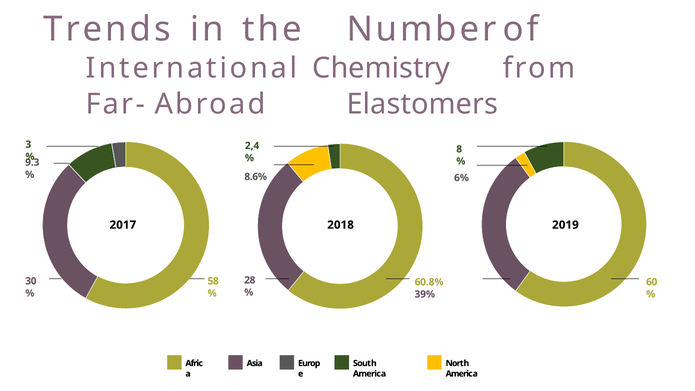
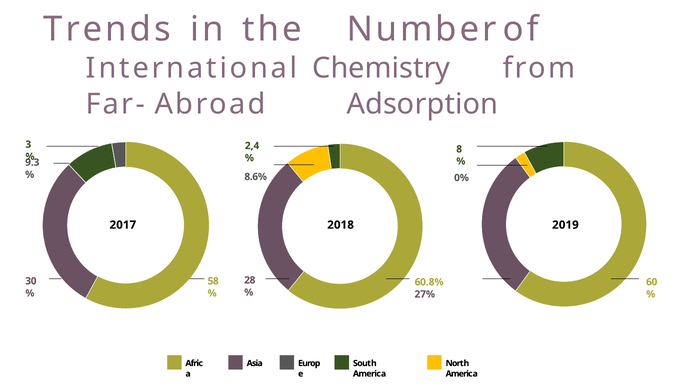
Elastomers: Elastomers -> Adsorption (422, 104)
6%: 6% -> 0% (462, 178)
39%: 39% -> 27% (425, 294)
